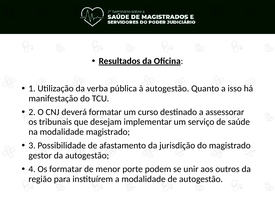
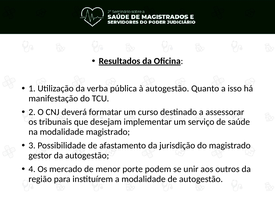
Os formatar: formatar -> mercado (66, 169)
